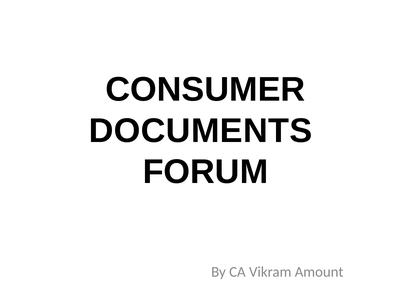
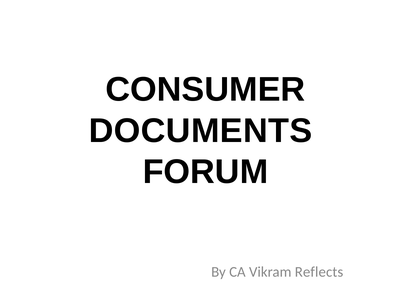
Amount: Amount -> Reflects (319, 272)
